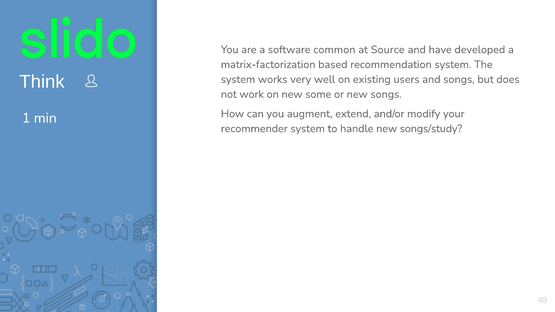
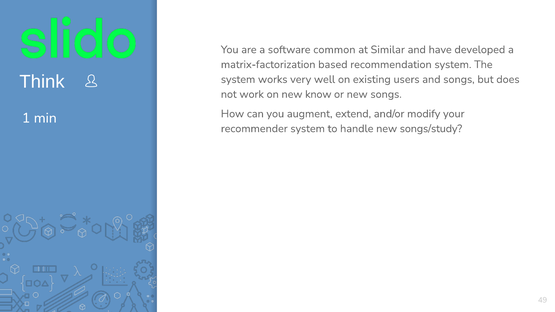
Source: Source -> Similar (388, 50)
some: some -> know (318, 94)
